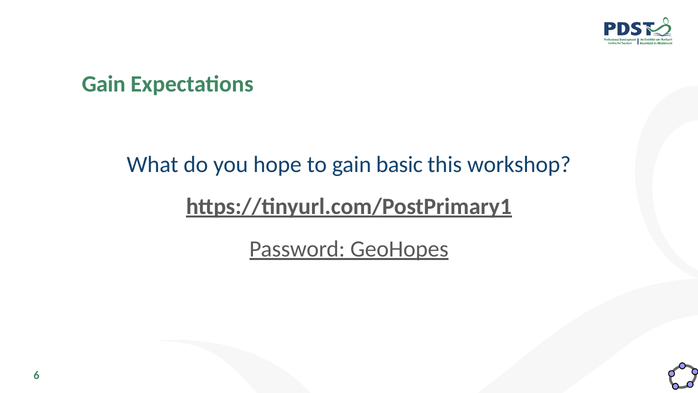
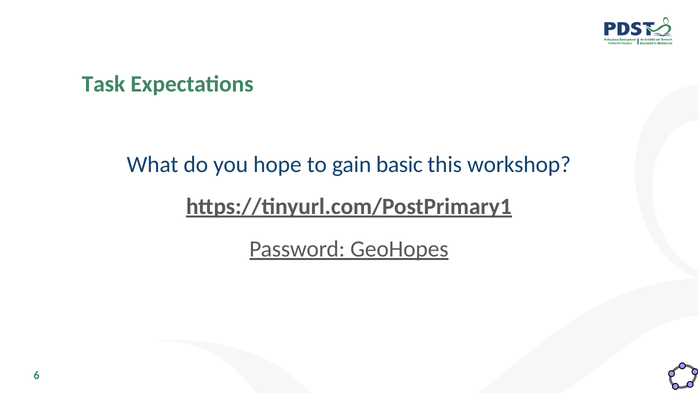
Gain: Gain -> Task (104, 84)
